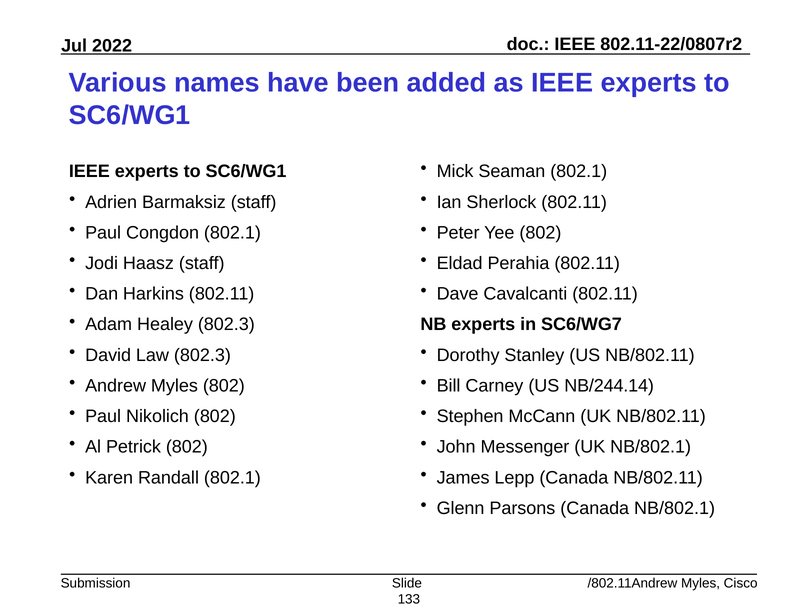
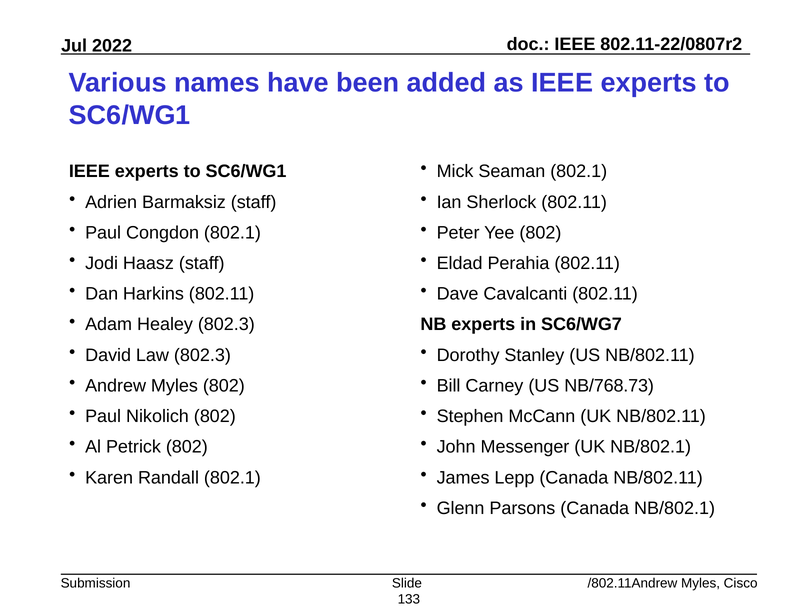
NB/244.14: NB/244.14 -> NB/768.73 (609, 386)
